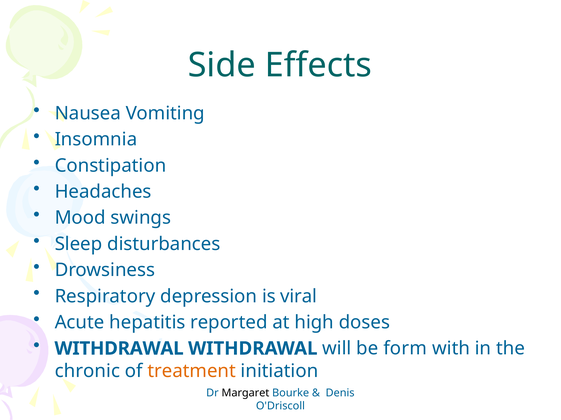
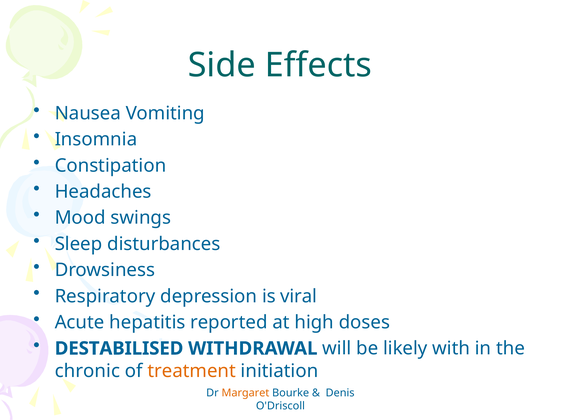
WITHDRAWAL: WITHDRAWAL -> DESTABILISED (119, 349)
form: form -> likely (405, 349)
Margaret colour: black -> orange (245, 393)
